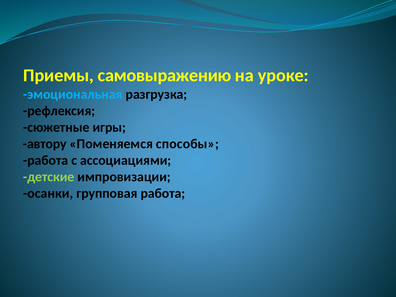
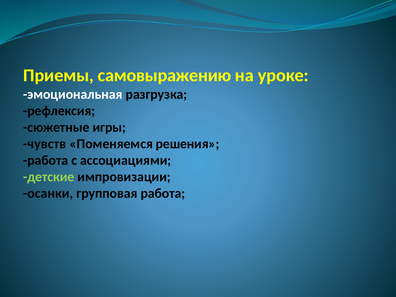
эмоциональная colour: light blue -> white (73, 94)
автору: автору -> чувств (45, 144)
способы: способы -> решения (188, 144)
